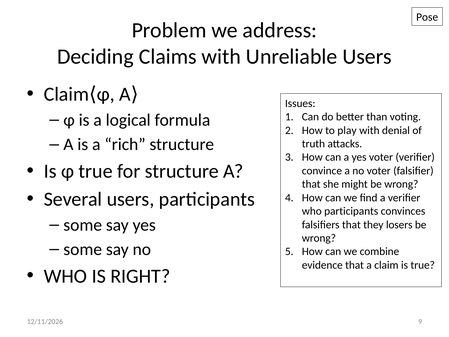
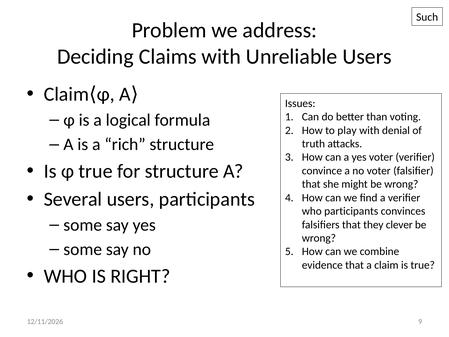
Pose: Pose -> Such (427, 17)
losers: losers -> clever (399, 224)
